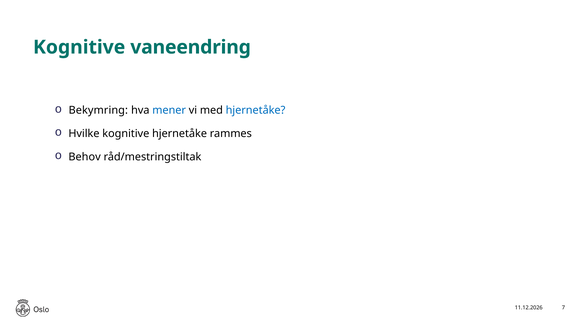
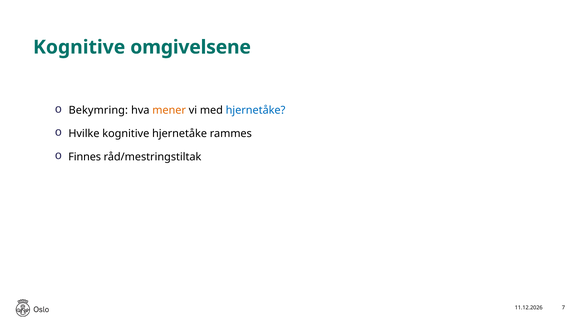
vaneendring: vaneendring -> omgivelsene (191, 47)
mener colour: blue -> orange (169, 110)
Behov: Behov -> Finnes (85, 157)
